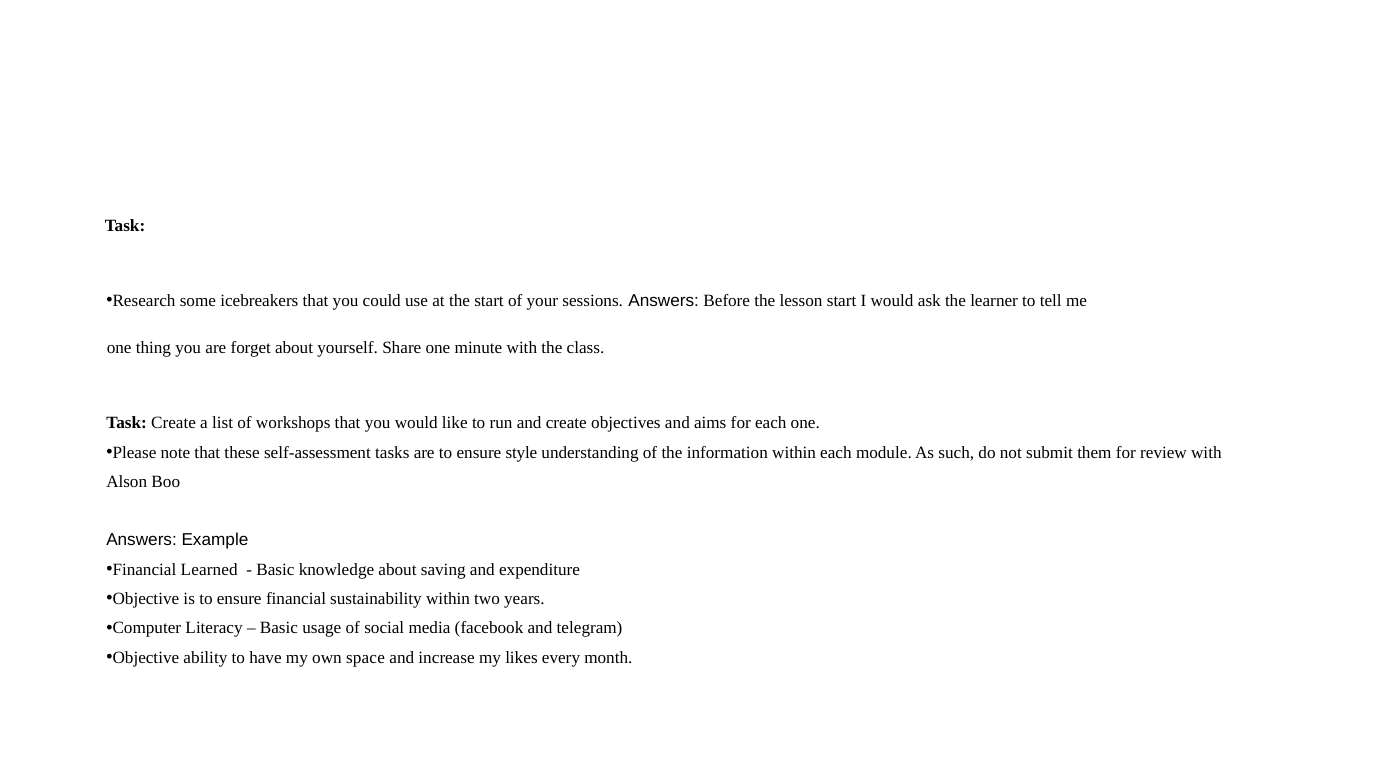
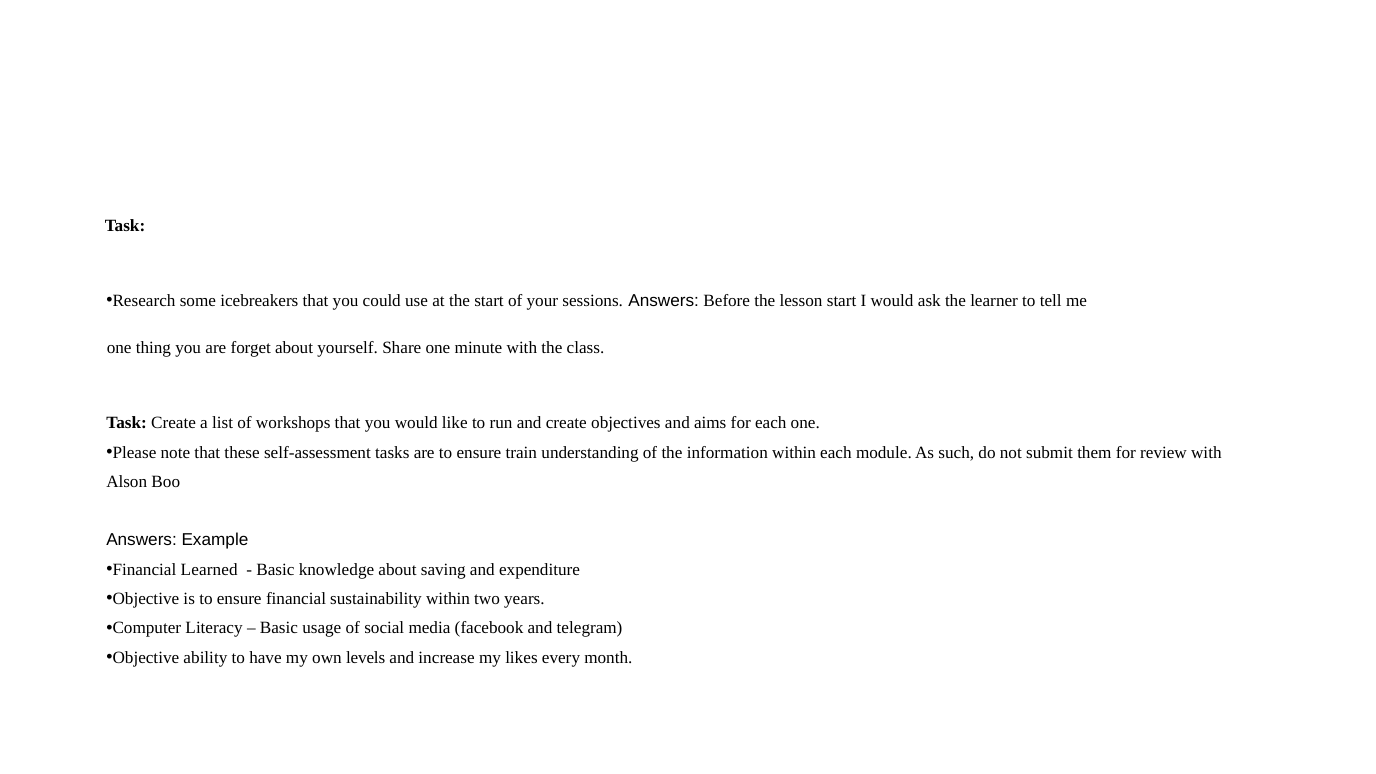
style: style -> train (521, 452)
space: space -> levels (366, 657)
